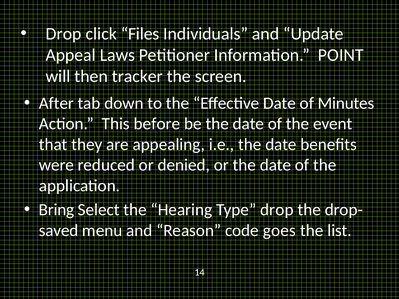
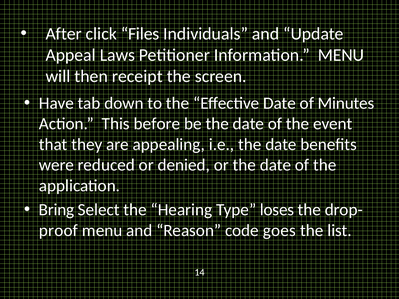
Drop: Drop -> After (64, 34)
Information POINT: POINT -> MENU (341, 55)
tracker: tracker -> receipt (137, 76)
After: After -> Have (56, 103)
Type drop: drop -> loses (277, 210)
saved: saved -> proof (58, 231)
